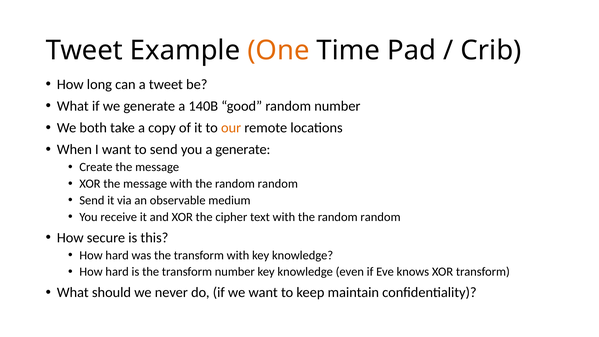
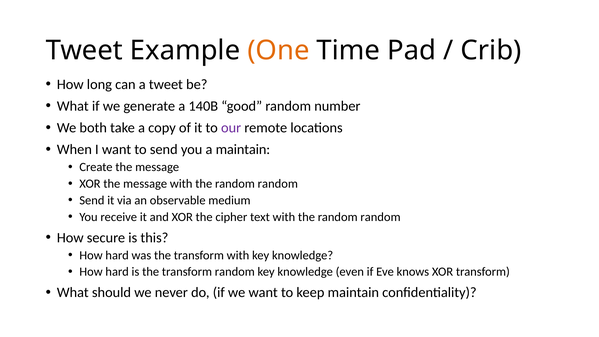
our colour: orange -> purple (231, 128)
a generate: generate -> maintain (243, 149)
transform number: number -> random (235, 272)
